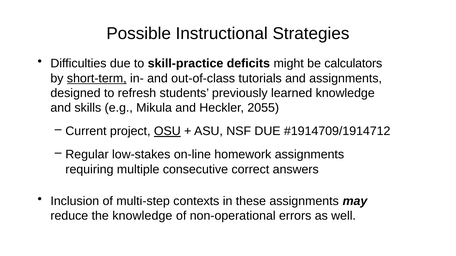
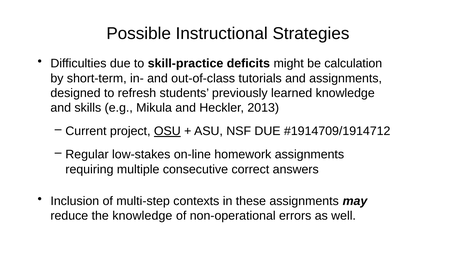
calculators: calculators -> calculation (353, 64)
short-term underline: present -> none (97, 78)
2055: 2055 -> 2013 (263, 108)
